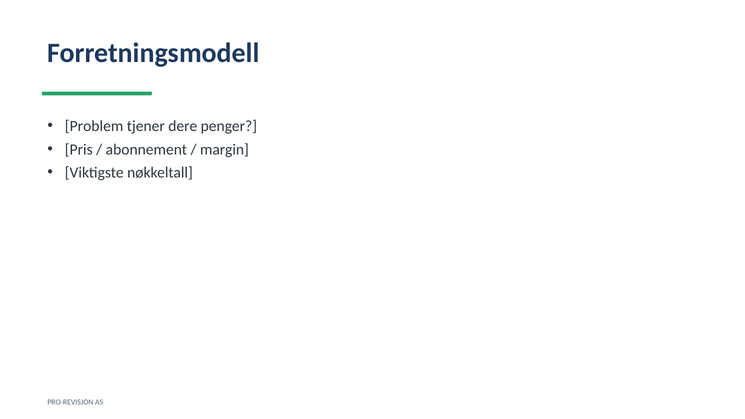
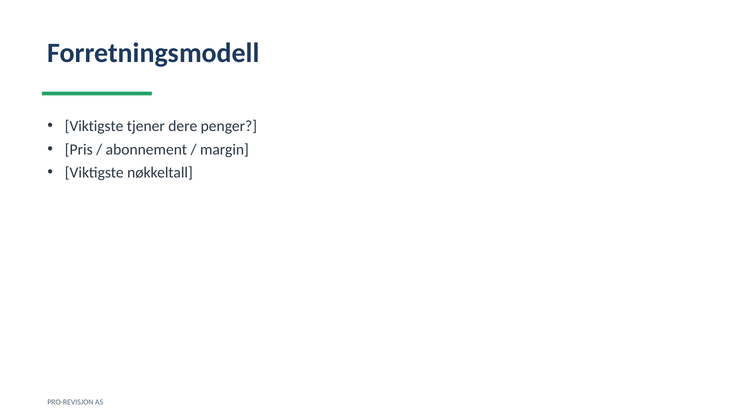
Problem: Problem -> Viktigste (94, 126)
